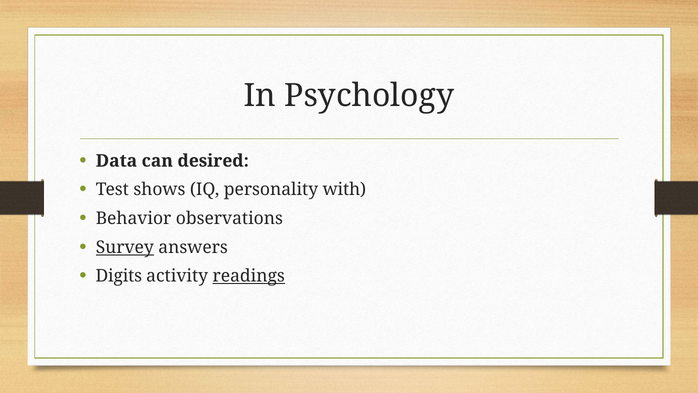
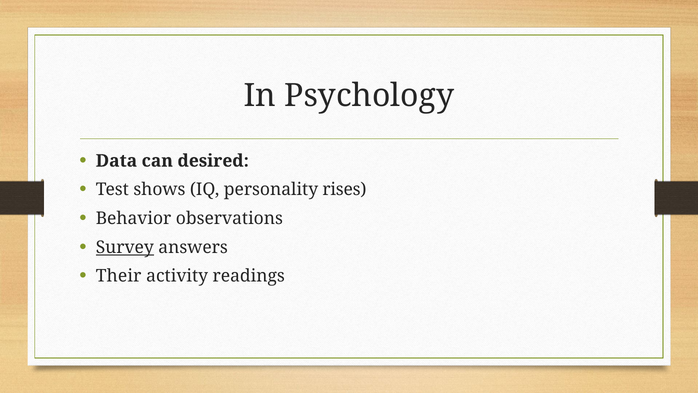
with: with -> rises (344, 189)
Digits: Digits -> Their (119, 276)
readings underline: present -> none (249, 276)
